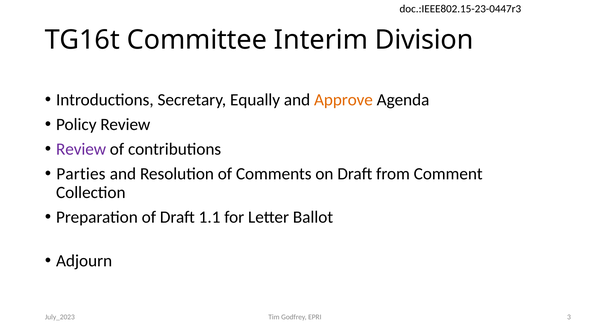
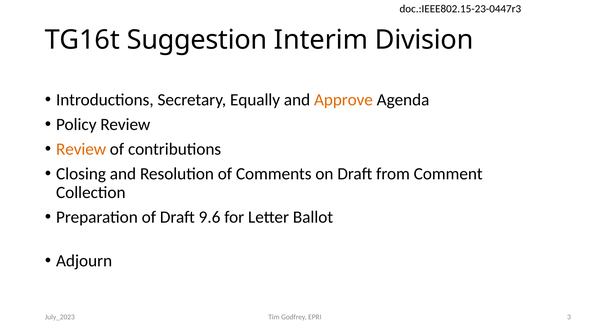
Committee: Committee -> Suggestion (197, 40)
Review colour: purple -> orange (81, 149)
Parties: Parties -> Closing (81, 174)
1.1: 1.1 -> 9.6 (210, 217)
